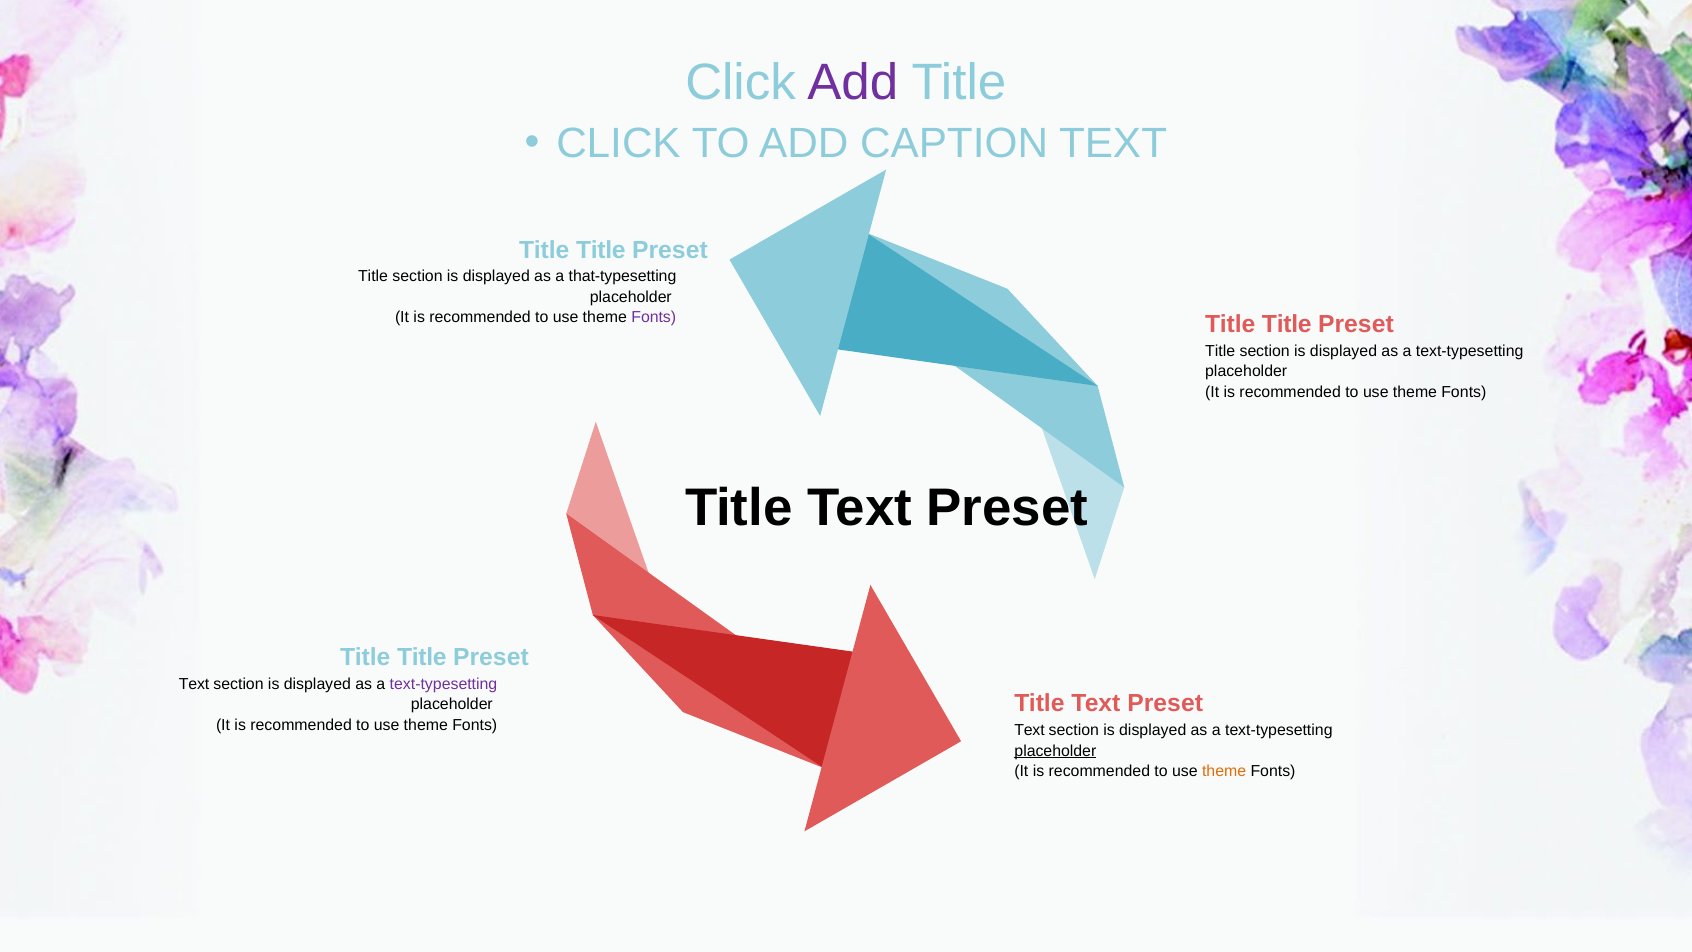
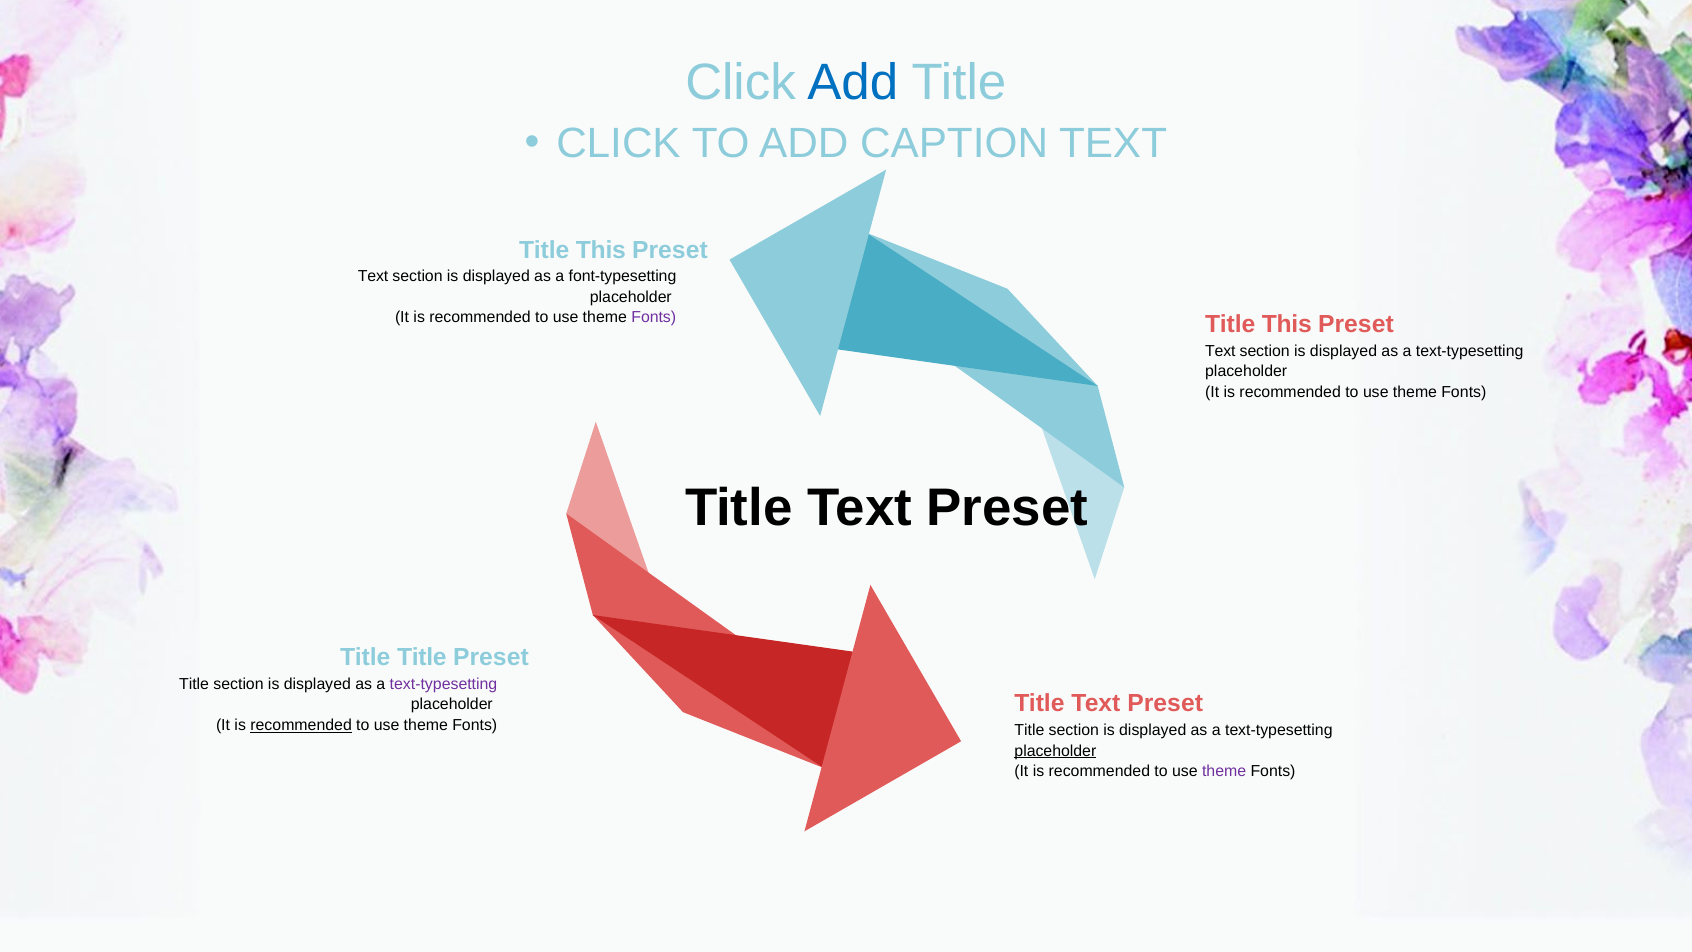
Add colour: purple -> blue (853, 83)
Title: Title -> This (601, 250)
Title: Title -> Text (373, 276)
that-typesetting: that-typesetting -> font-typesetting (623, 276)
Title: Title -> This (1287, 324)
Title: Title -> Text (1220, 351)
Text: Text -> Title (194, 684)
recommended underline: none -> present (301, 725)
Text: Text -> Title (1029, 730)
theme colour: orange -> purple (1224, 771)
